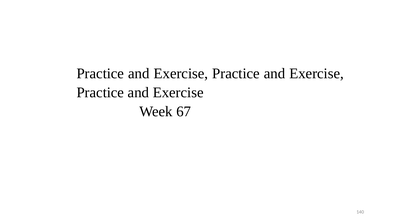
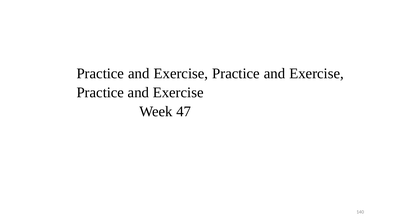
67: 67 -> 47 (184, 111)
